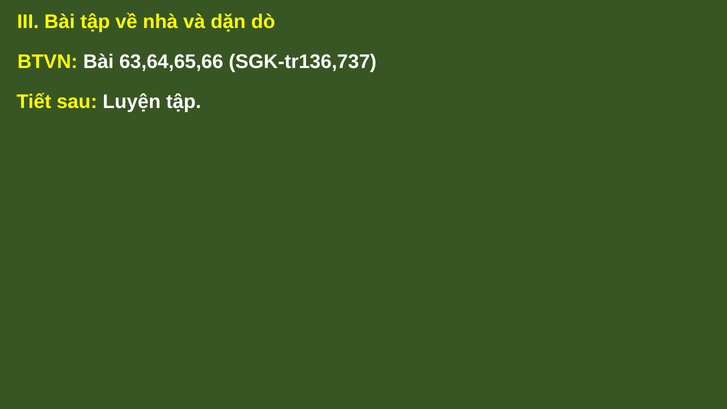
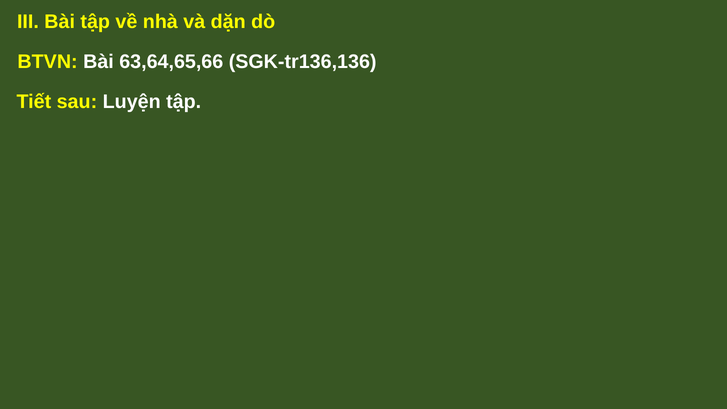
SGK-tr136,737: SGK-tr136,737 -> SGK-tr136,136 (303, 62)
